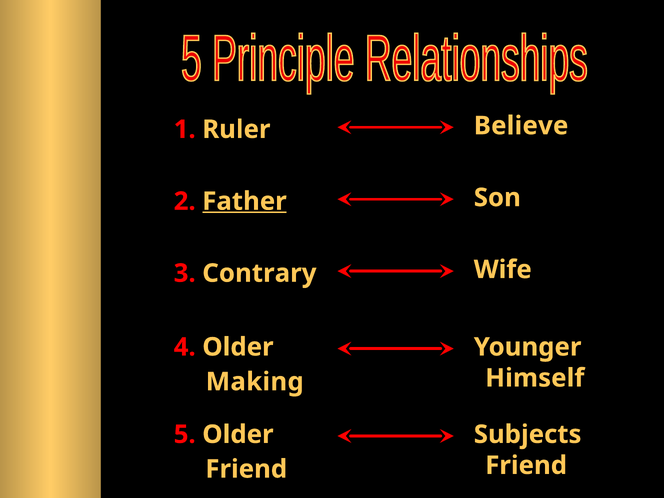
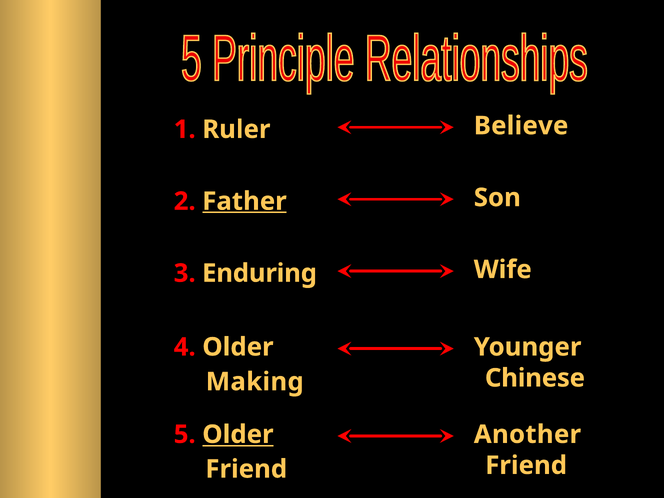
Contrary: Contrary -> Enduring (260, 273)
Himself: Himself -> Chinese (535, 378)
Older underline: none -> present (238, 434)
Subjects: Subjects -> Another (527, 434)
